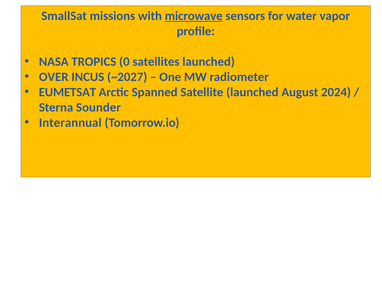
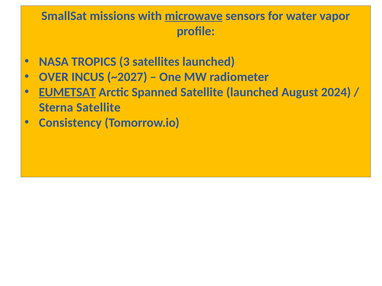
0: 0 -> 3 (124, 62)
EUMETSAT underline: none -> present (67, 92)
Sterna Sounder: Sounder -> Satellite (98, 108)
Interannual: Interannual -> Consistency (70, 123)
